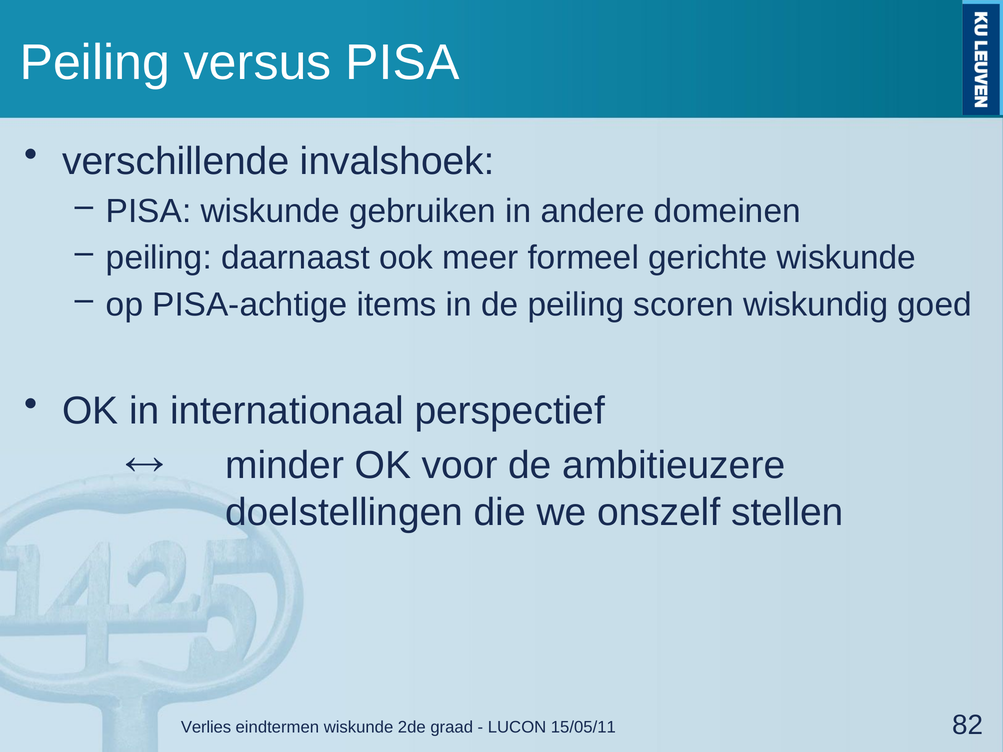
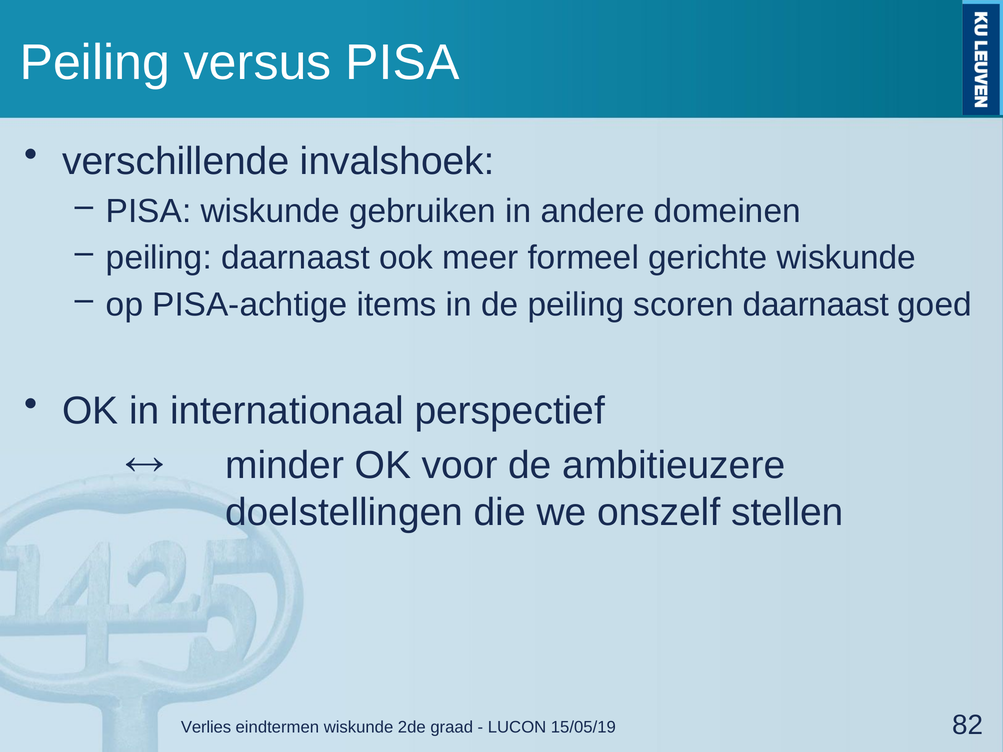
scoren wiskundig: wiskundig -> daarnaast (816, 305)
15/05/11: 15/05/11 -> 15/05/19 (583, 727)
